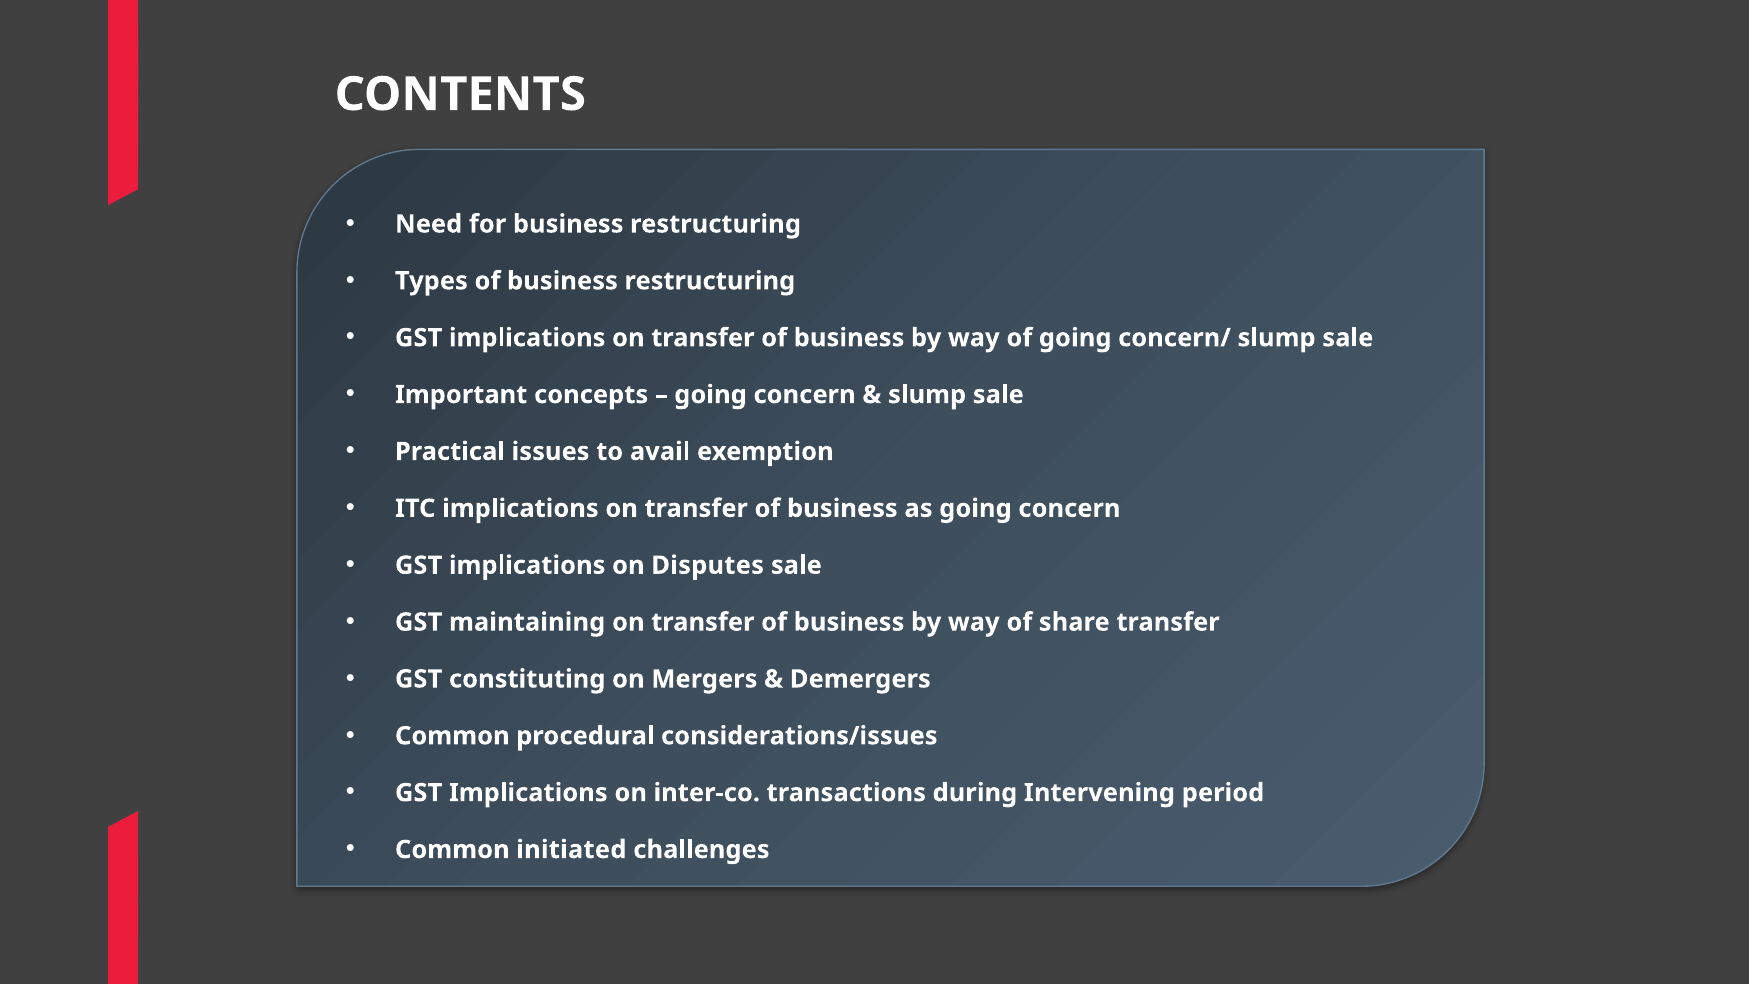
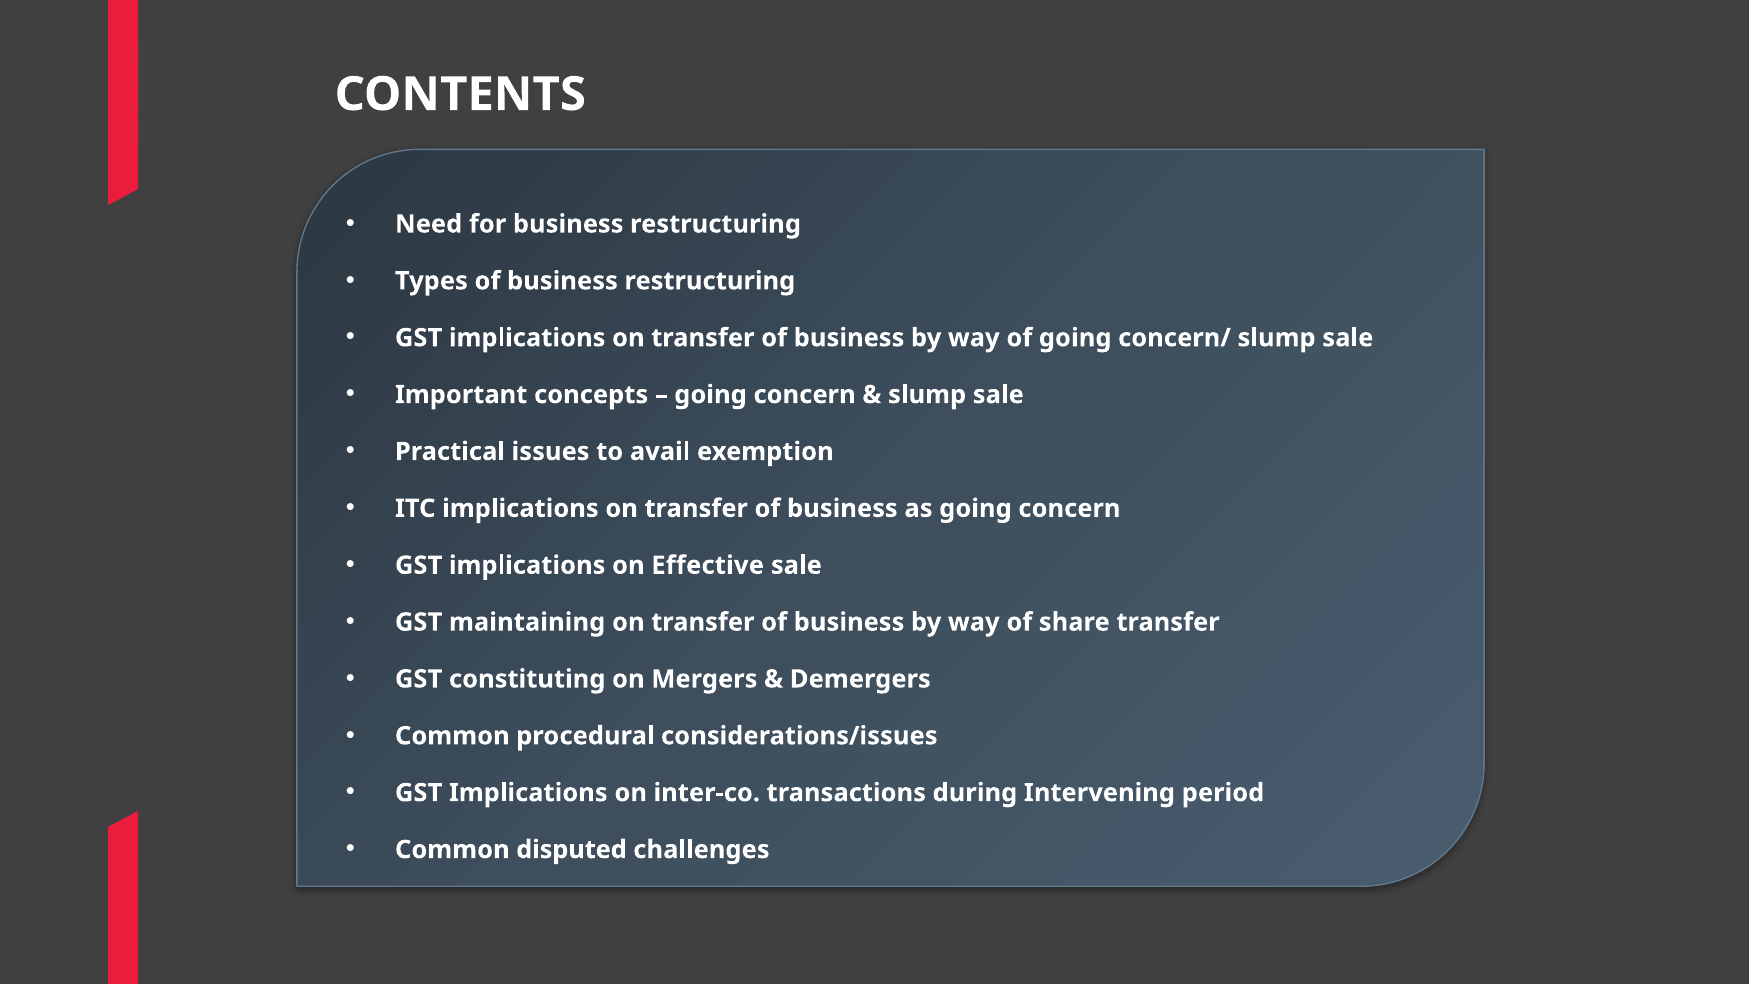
Disputes: Disputes -> Effective (708, 565)
initiated: initiated -> disputed (571, 850)
